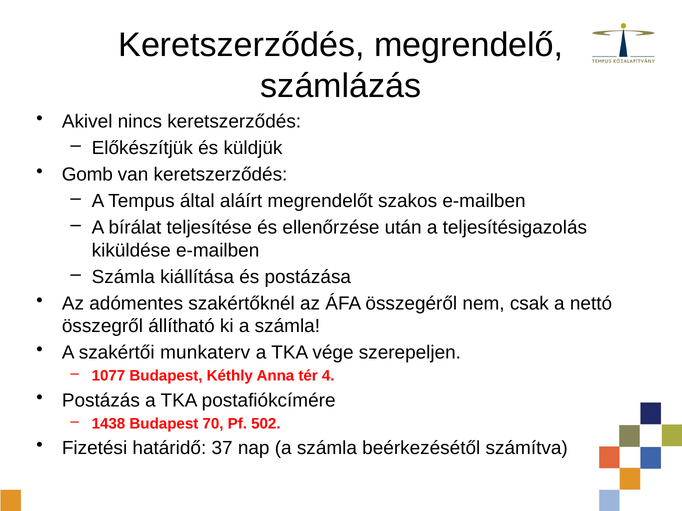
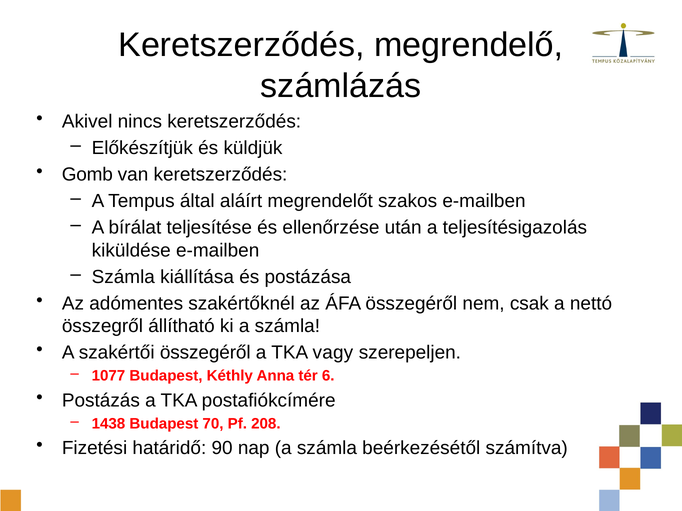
szakértői munkaterv: munkaterv -> összegéről (205, 353)
vége: vége -> vagy (333, 353)
4: 4 -> 6 (328, 376)
502: 502 -> 208 (266, 424)
37: 37 -> 90 (222, 449)
